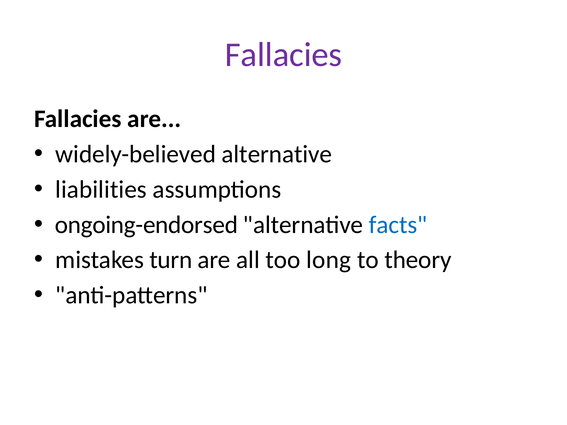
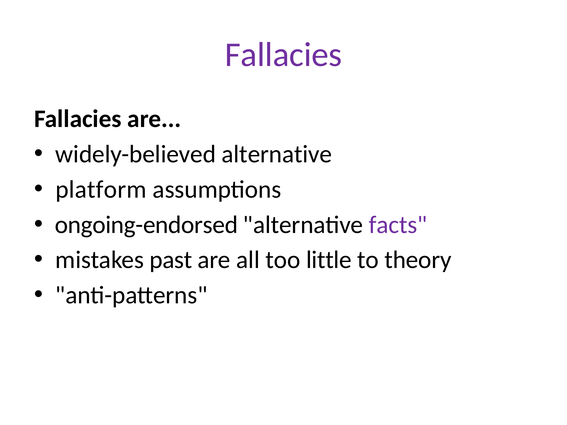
liabilities: liabilities -> platform (101, 190)
facts colour: blue -> purple (398, 225)
turn: turn -> past (171, 260)
long: long -> little (329, 260)
